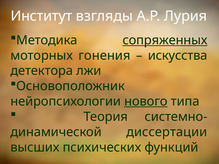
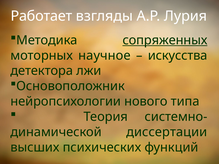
Институт: Институт -> Работает (41, 16)
гонения: гонения -> научное (104, 56)
нового underline: present -> none (146, 102)
